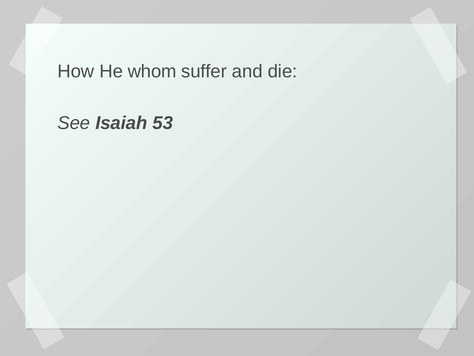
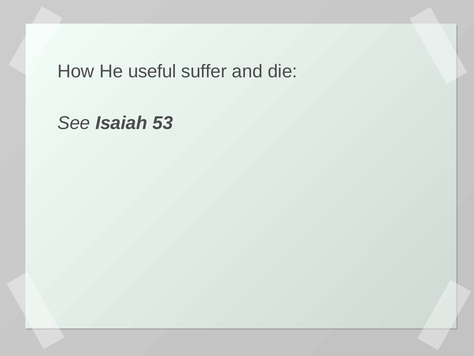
whom: whom -> useful (152, 71)
